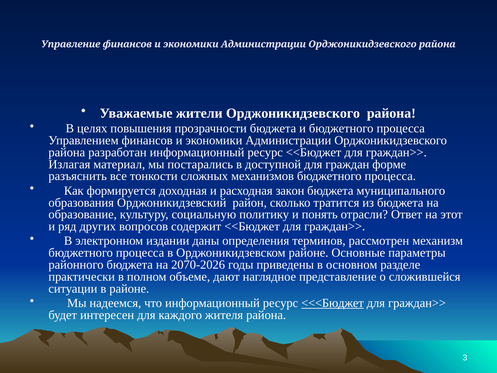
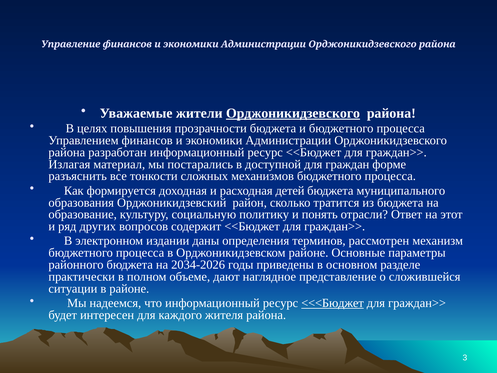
Орджоникидзевского underline: none -> present (293, 113)
закон: закон -> детей (290, 190)
2070-2026: 2070-2026 -> 2034-2026 (198, 265)
